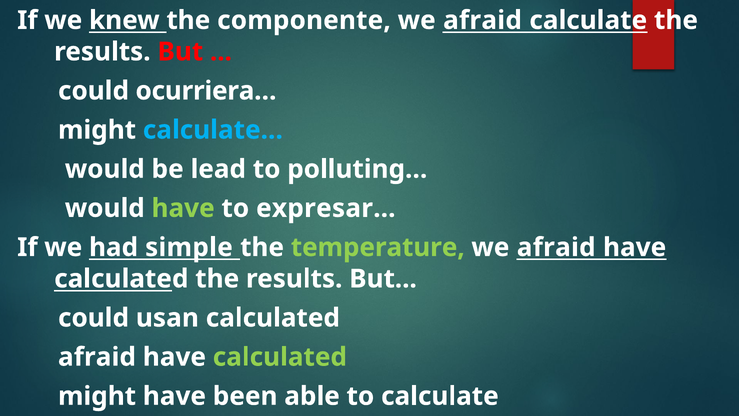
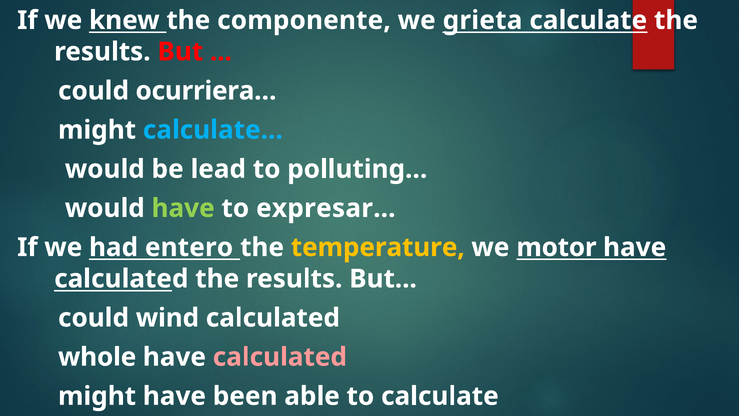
afraid: afraid -> grieta (483, 20)
simple: simple -> entero (189, 247)
temperature colour: light green -> yellow (378, 247)
afraid: afraid -> motor (556, 247)
usan: usan -> wind (167, 318)
afraid: afraid -> whole (97, 357)
calculated colour: light green -> pink (280, 357)
